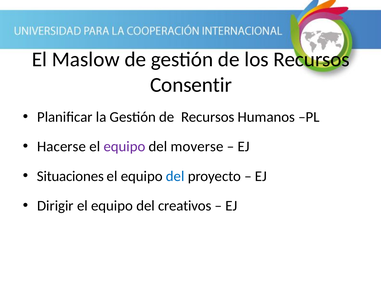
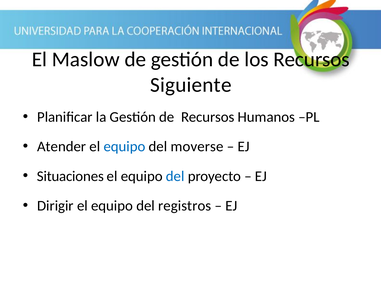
Consentir: Consentir -> Siguiente (191, 85)
Hacerse: Hacerse -> Atender (62, 147)
equipo colour: purple -> blue (124, 147)
creativos: creativos -> registros (185, 206)
